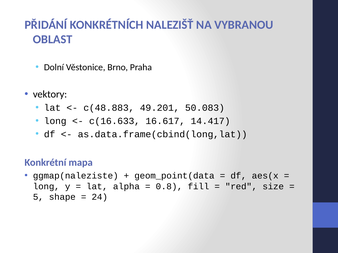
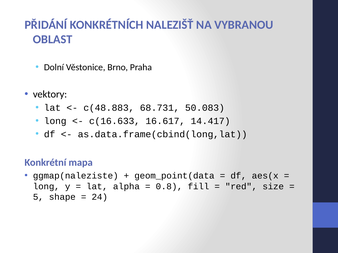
49.201: 49.201 -> 68.731 (160, 108)
